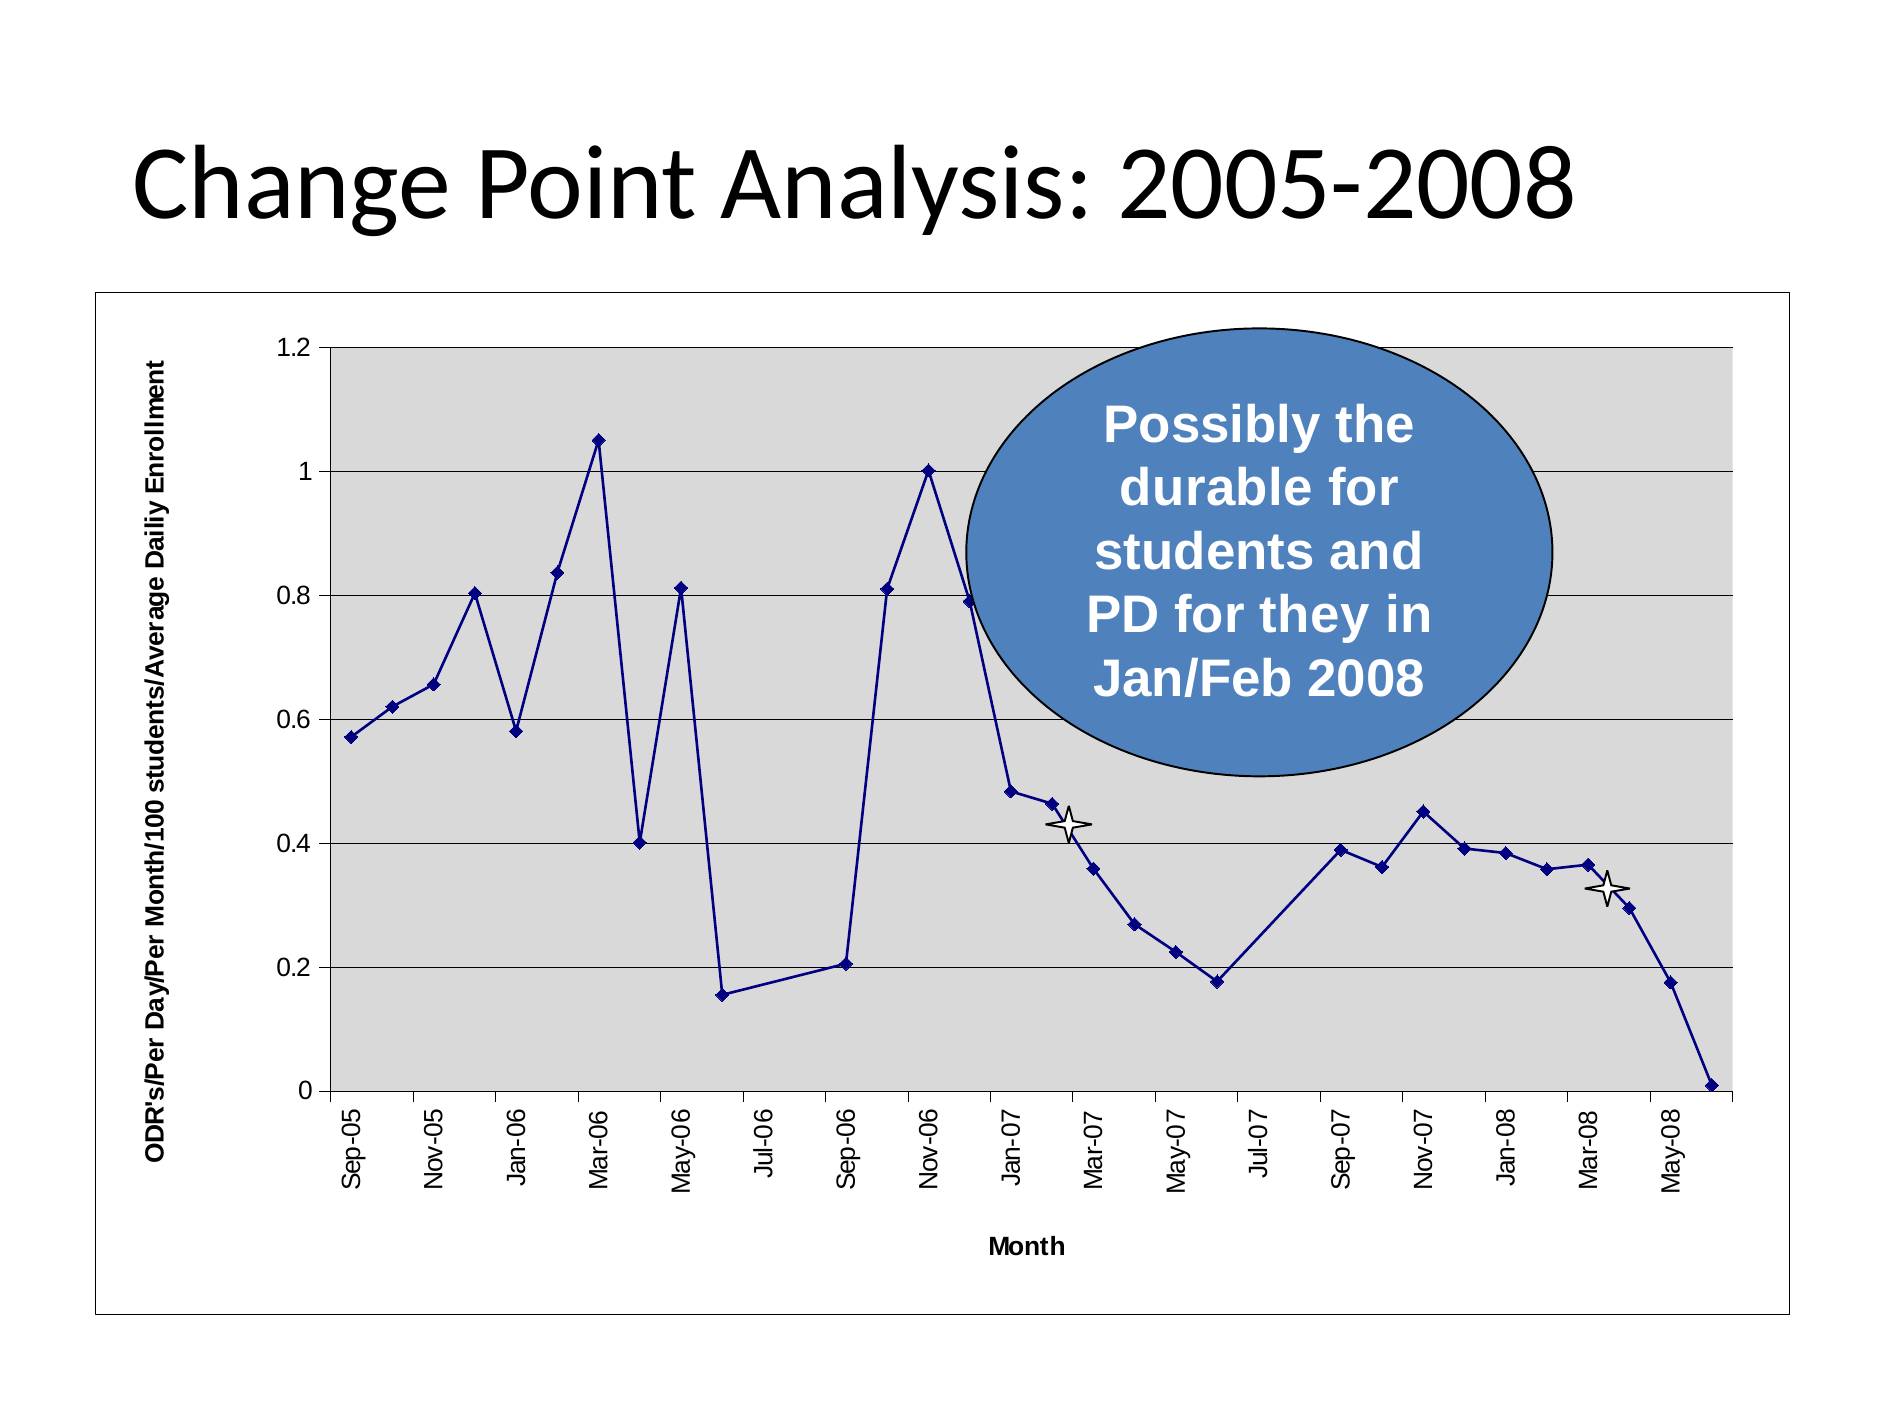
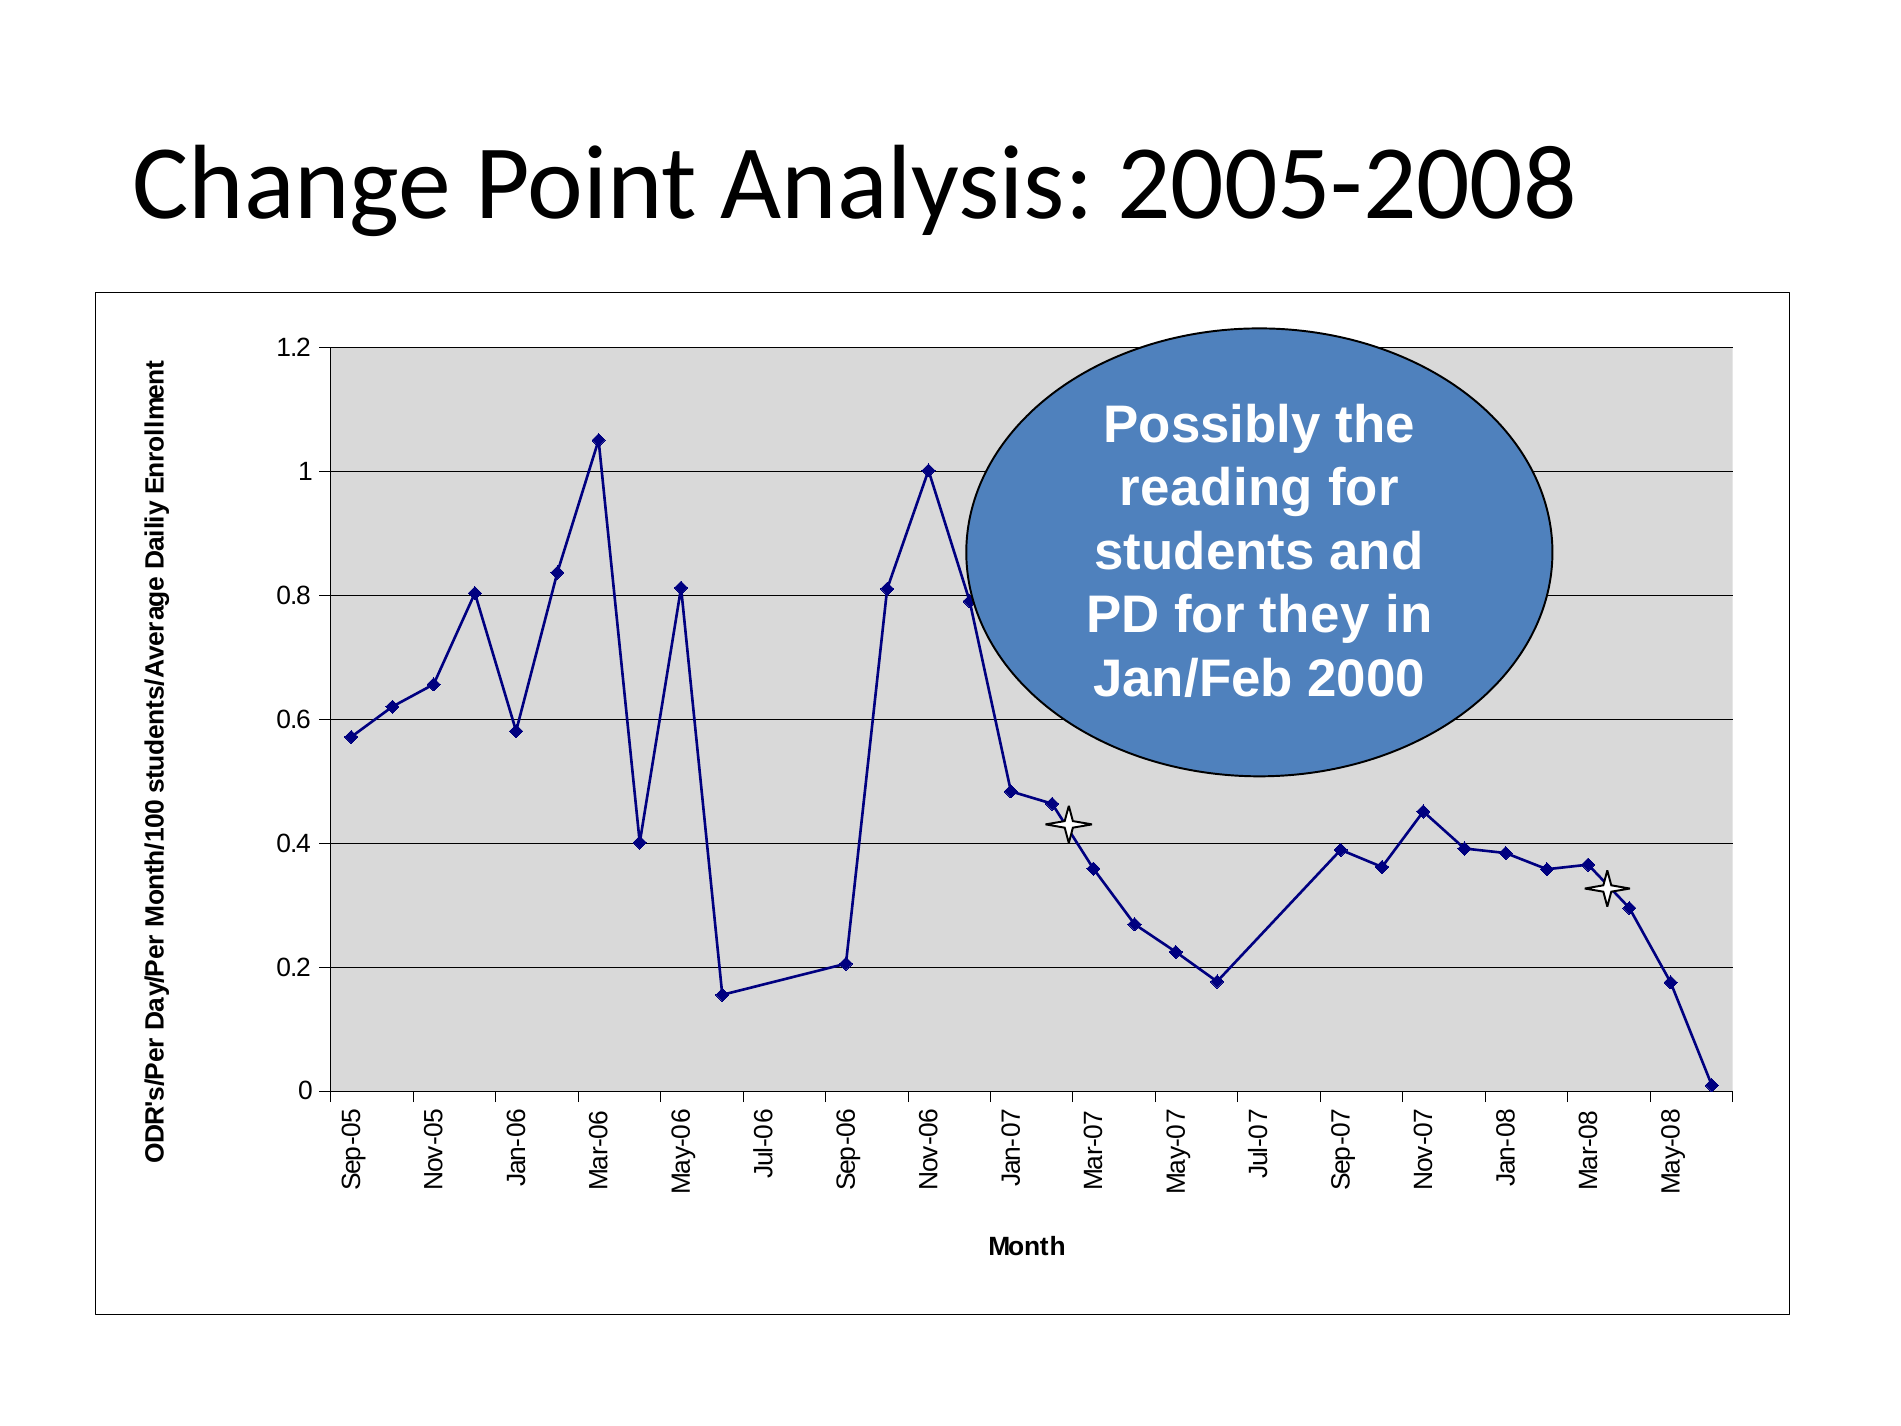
durable: durable -> reading (1216, 488)
2008: 2008 -> 2000 (1366, 679)
